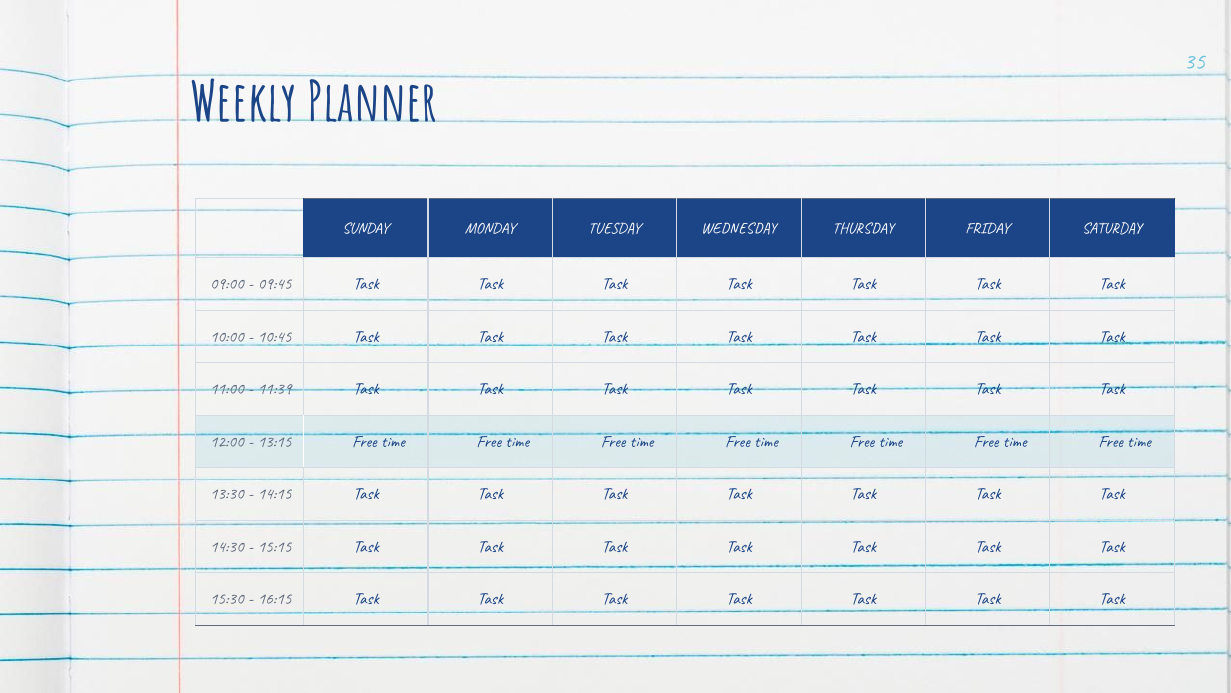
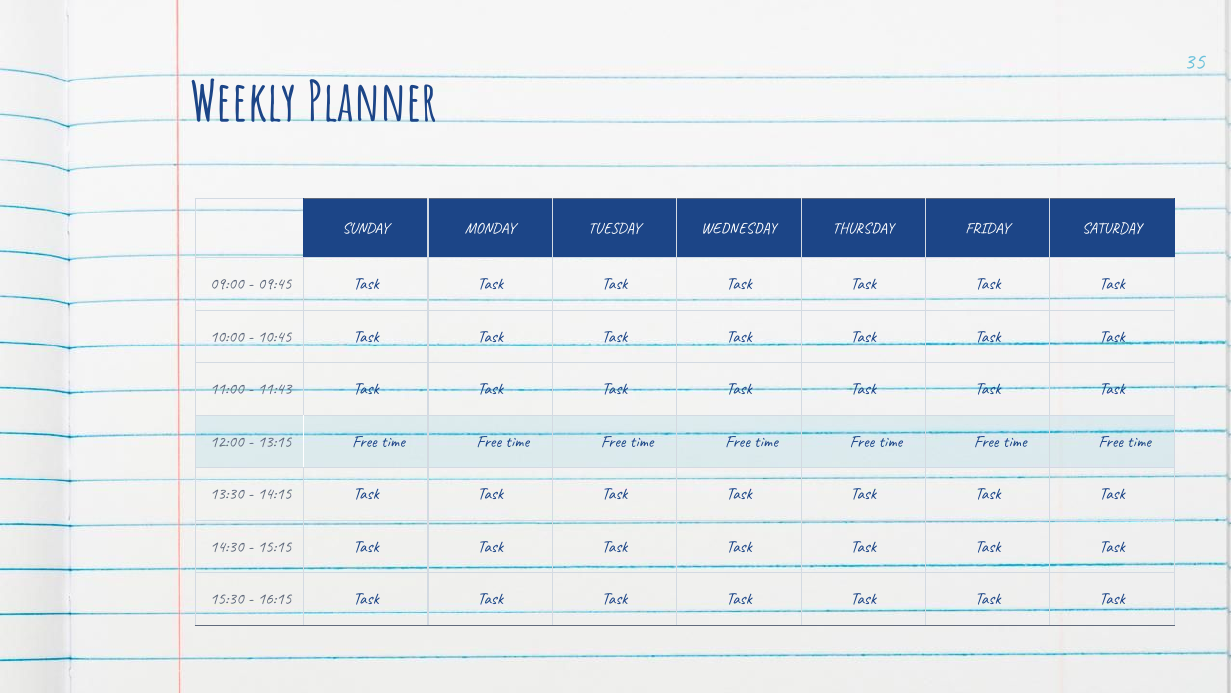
11:39: 11:39 -> 11:43 (275, 389)
